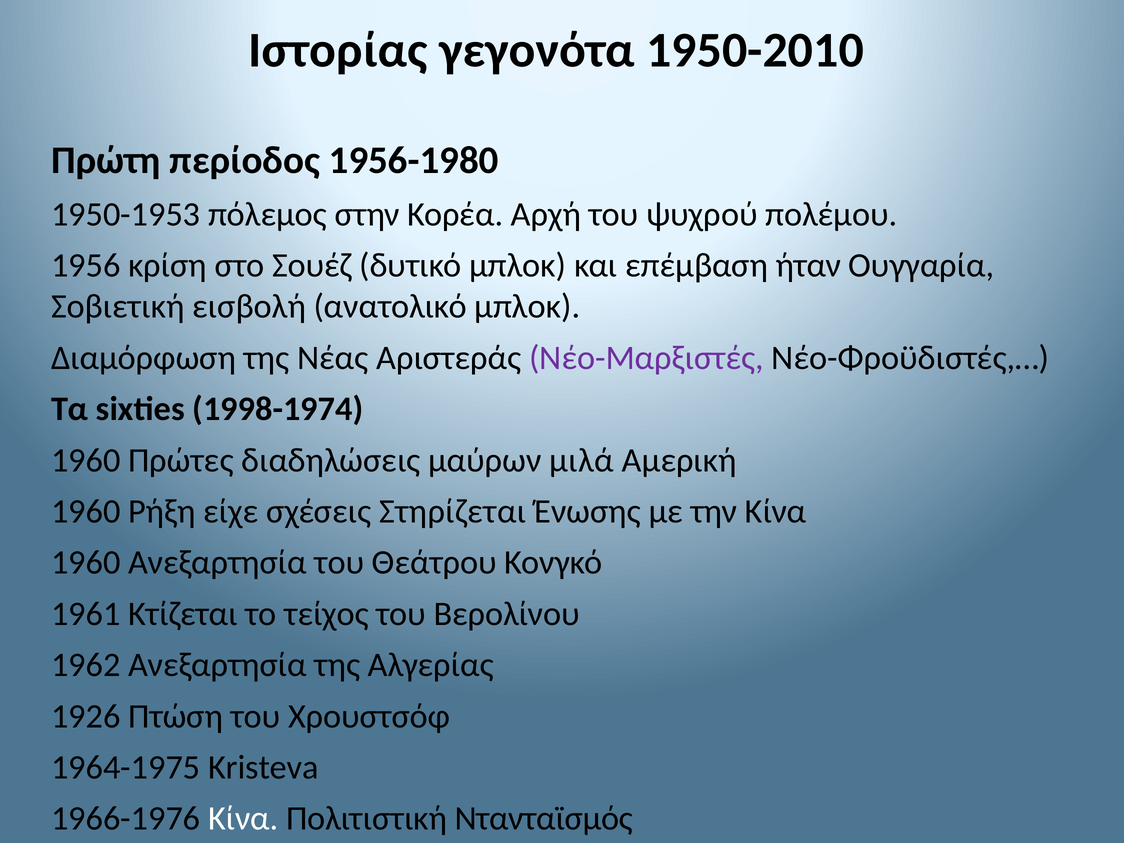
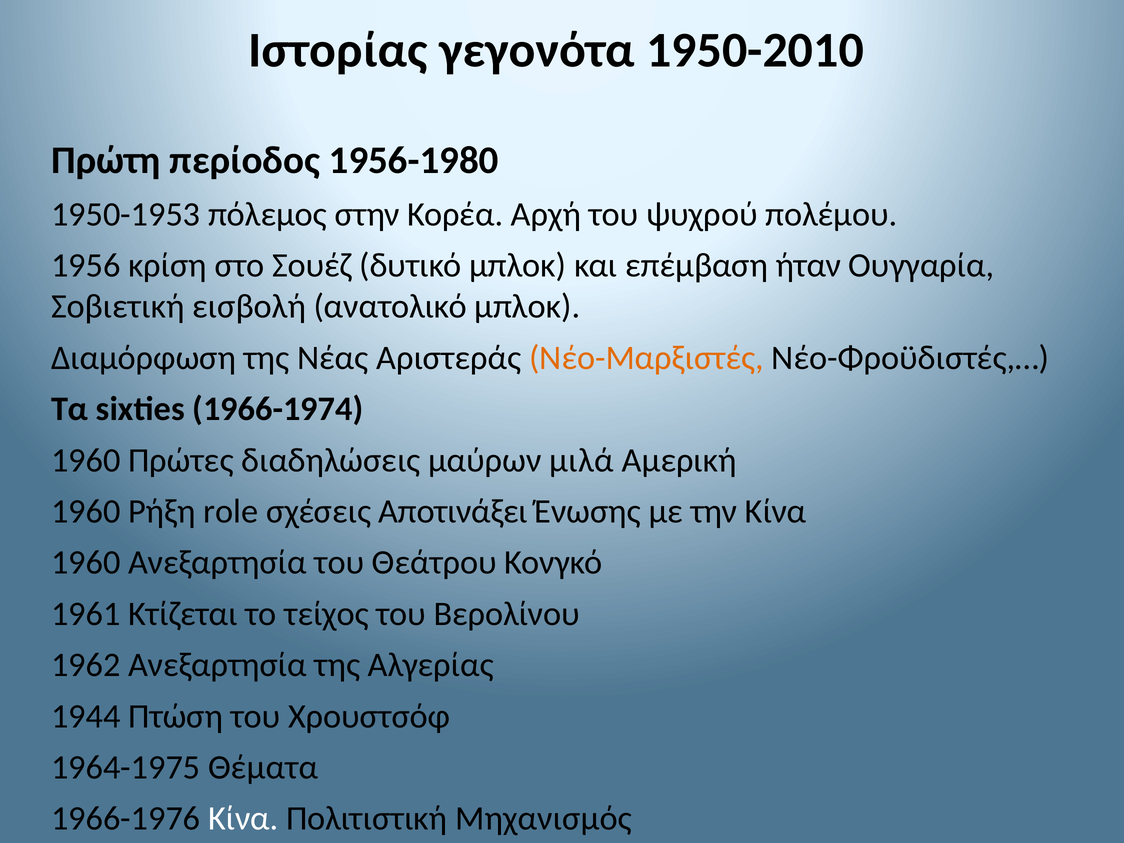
Νέο-Μαρξιστές colour: purple -> orange (646, 358)
1998-1974: 1998-1974 -> 1966-1974 (278, 409)
είχε: είχε -> role (231, 511)
Στηρίζεται: Στηρίζεται -> Αποτινάξει (453, 511)
1926: 1926 -> 1944 (86, 716)
Kristeva: Kristeva -> Θέματα (263, 767)
Ντανταϊσμός: Ντανταϊσμός -> Μηχανισμός (543, 819)
